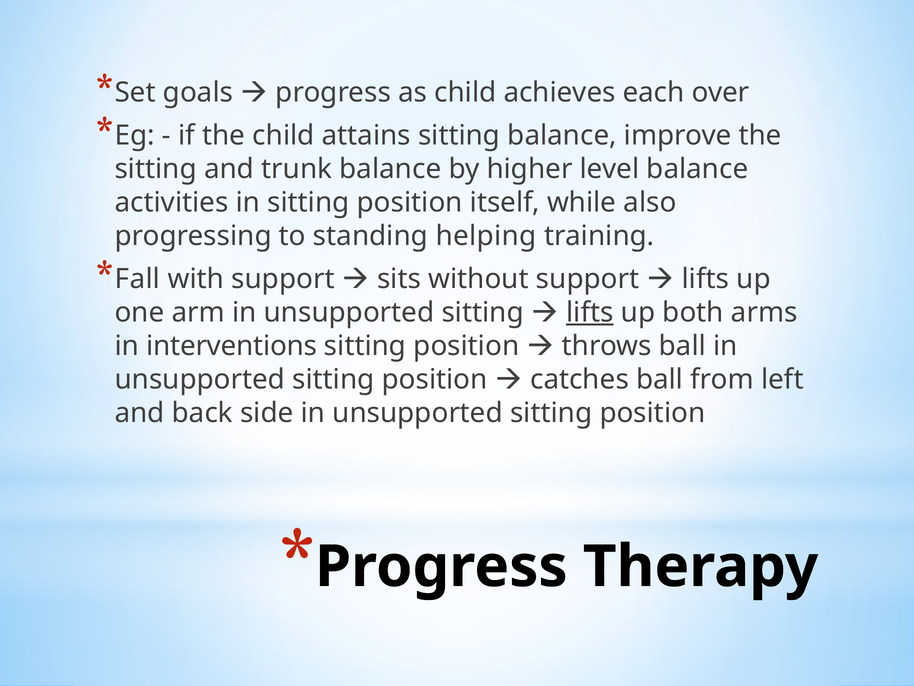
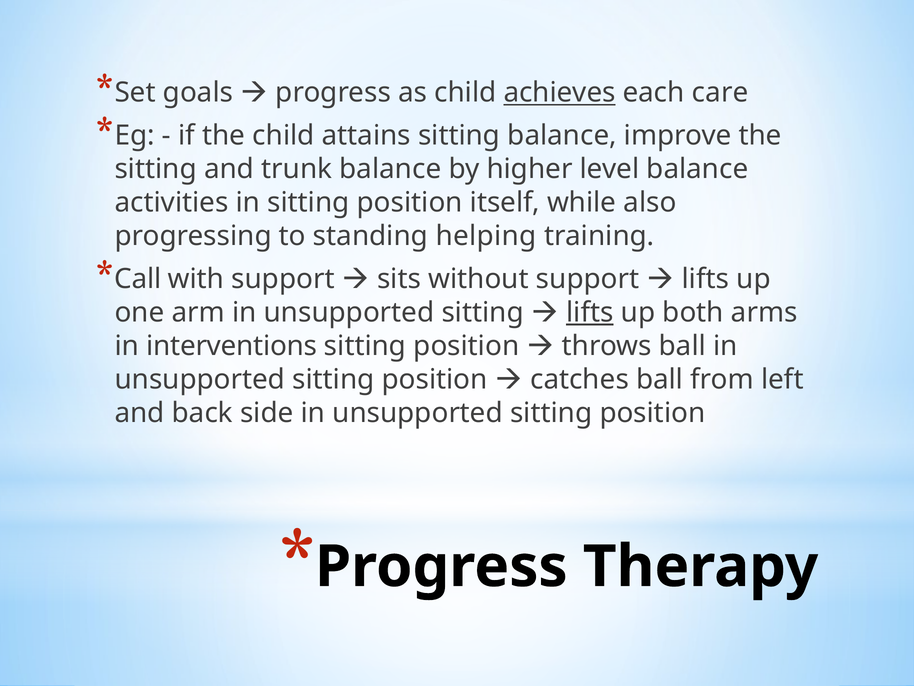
achieves underline: none -> present (560, 93)
over: over -> care (720, 93)
Fall: Fall -> Call (138, 279)
